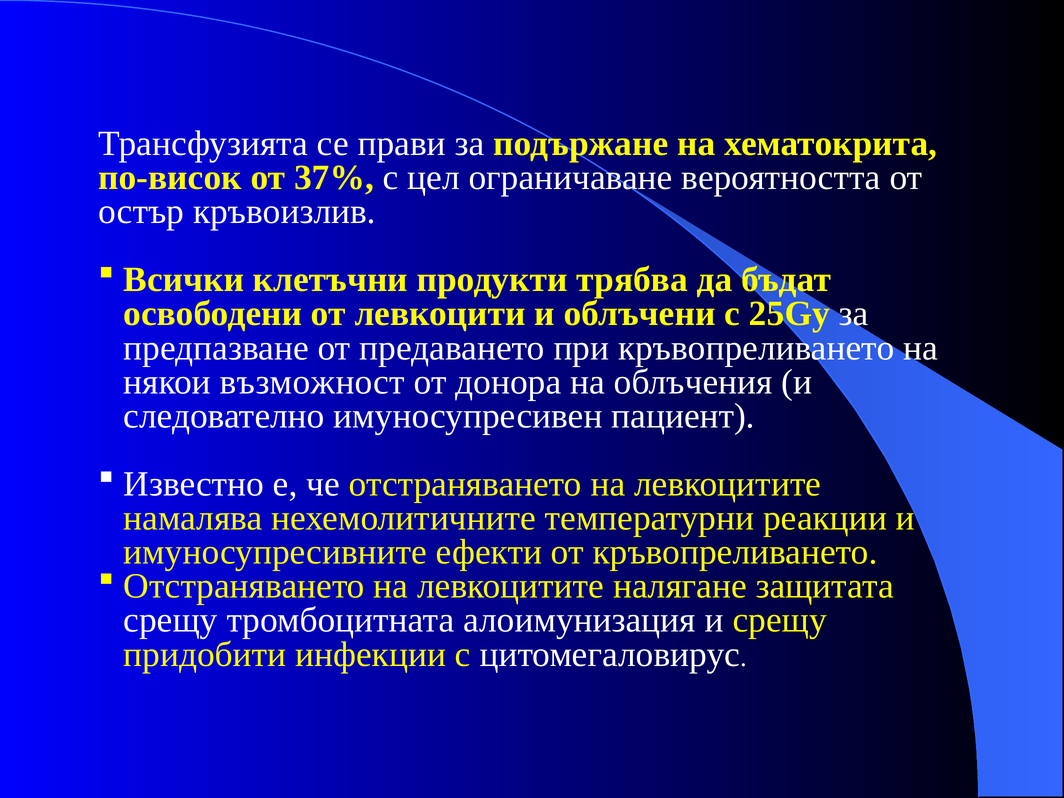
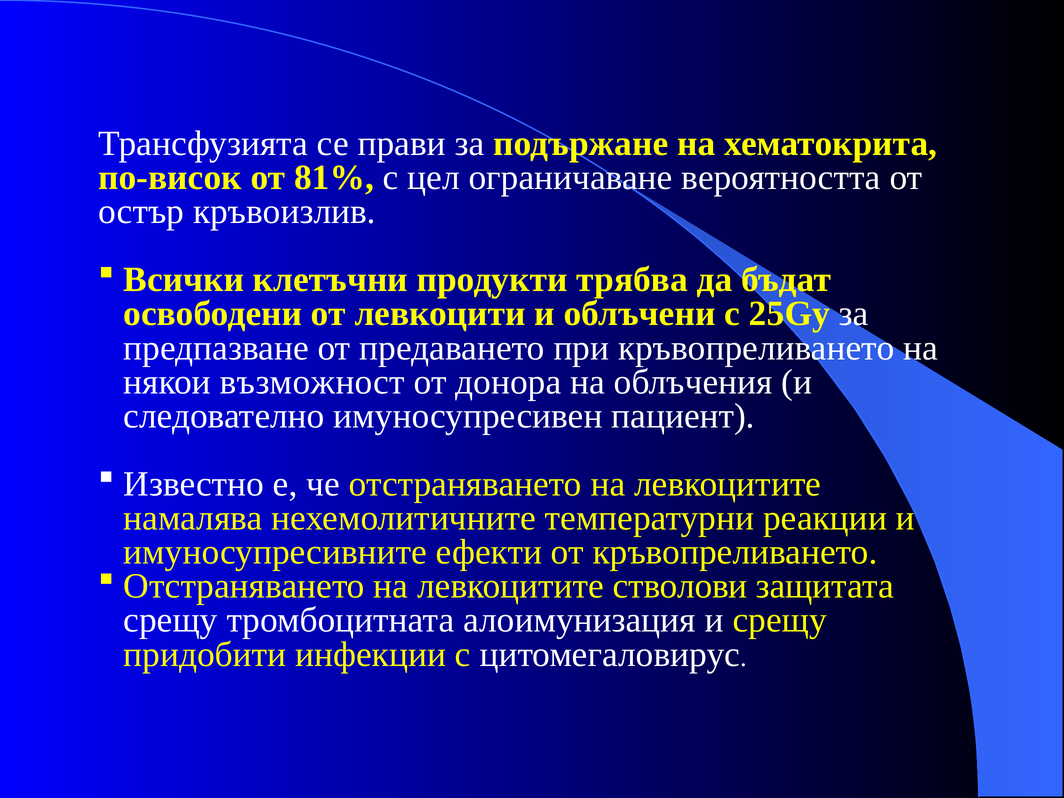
37%: 37% -> 81% (334, 178)
налягане: налягане -> стволови (680, 586)
